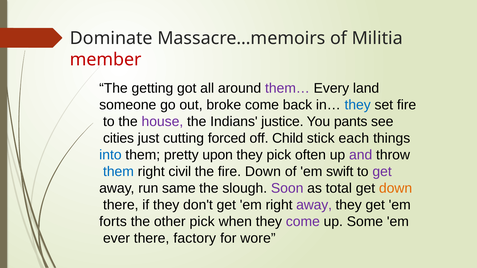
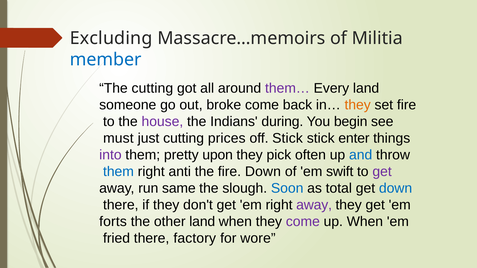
Dominate: Dominate -> Excluding (111, 38)
member colour: red -> blue (106, 60)
The getting: getting -> cutting (152, 88)
they colour: blue -> orange (358, 105)
justice: justice -> during (282, 122)
pants: pants -> begin (351, 122)
cities: cities -> must (118, 138)
forced: forced -> prices (227, 138)
off Child: Child -> Stick (288, 138)
each: each -> enter (354, 138)
into colour: blue -> purple (110, 155)
and colour: purple -> blue (361, 155)
civil: civil -> anti (180, 172)
Soon colour: purple -> blue (287, 189)
down colour: orange -> blue (396, 189)
other pick: pick -> land (202, 222)
up Some: Some -> When (365, 222)
ever: ever -> fried (117, 239)
